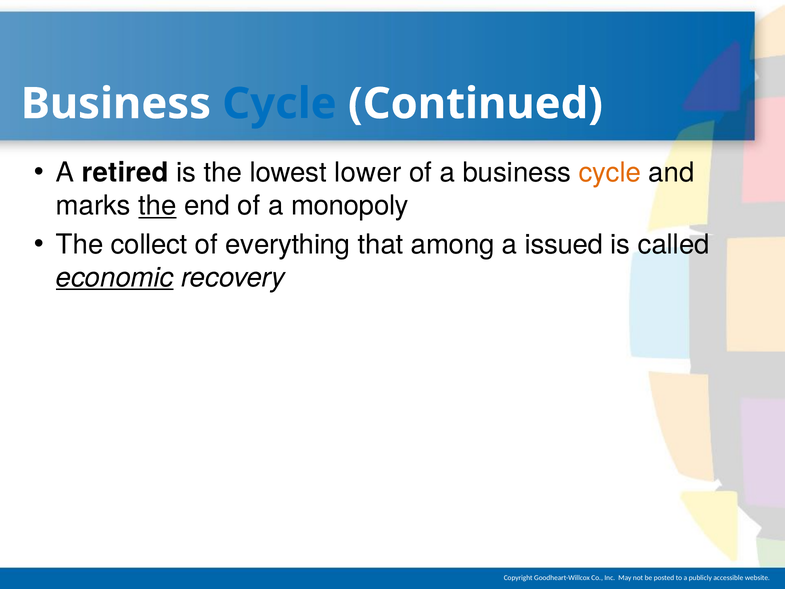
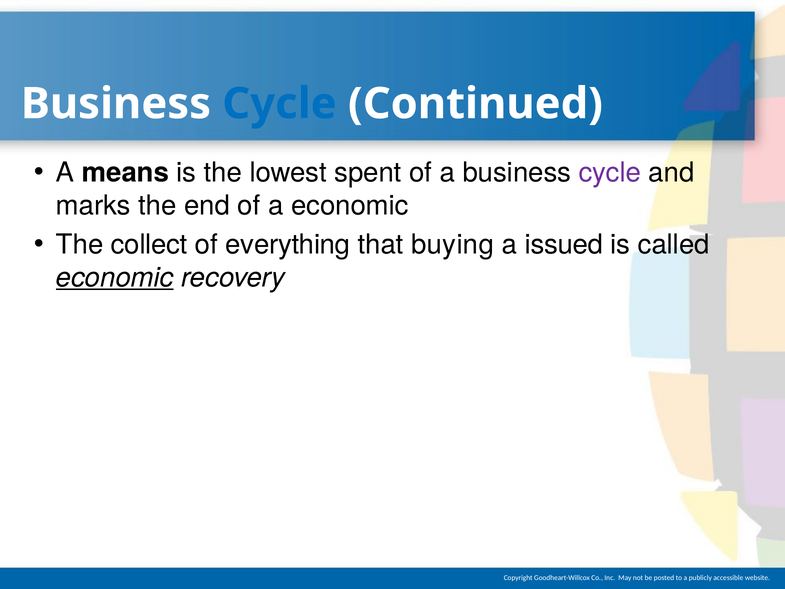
retired: retired -> means (125, 173)
lower: lower -> spent (368, 173)
cycle colour: orange -> purple (610, 173)
the underline: present -> none (157, 206)
a monopoly: monopoly -> economic (350, 206)
among: among -> buying (453, 244)
